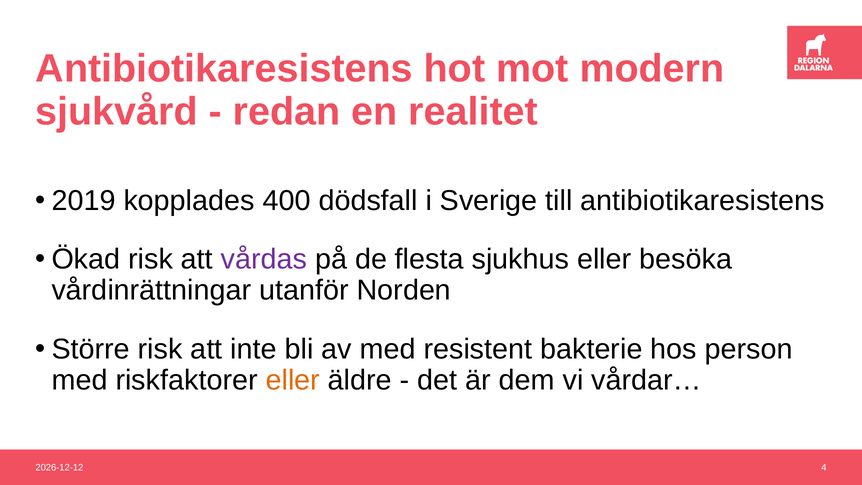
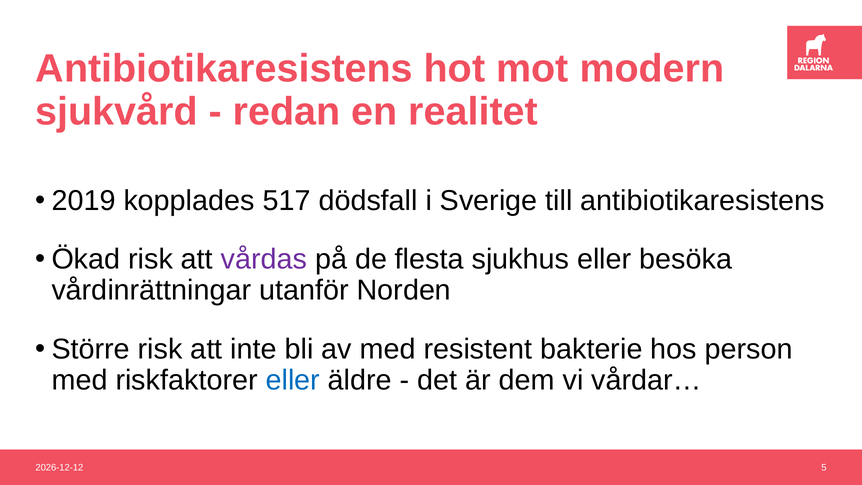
400: 400 -> 517 (287, 201)
eller colour: orange -> blue (293, 380)
4: 4 -> 5 (824, 467)
